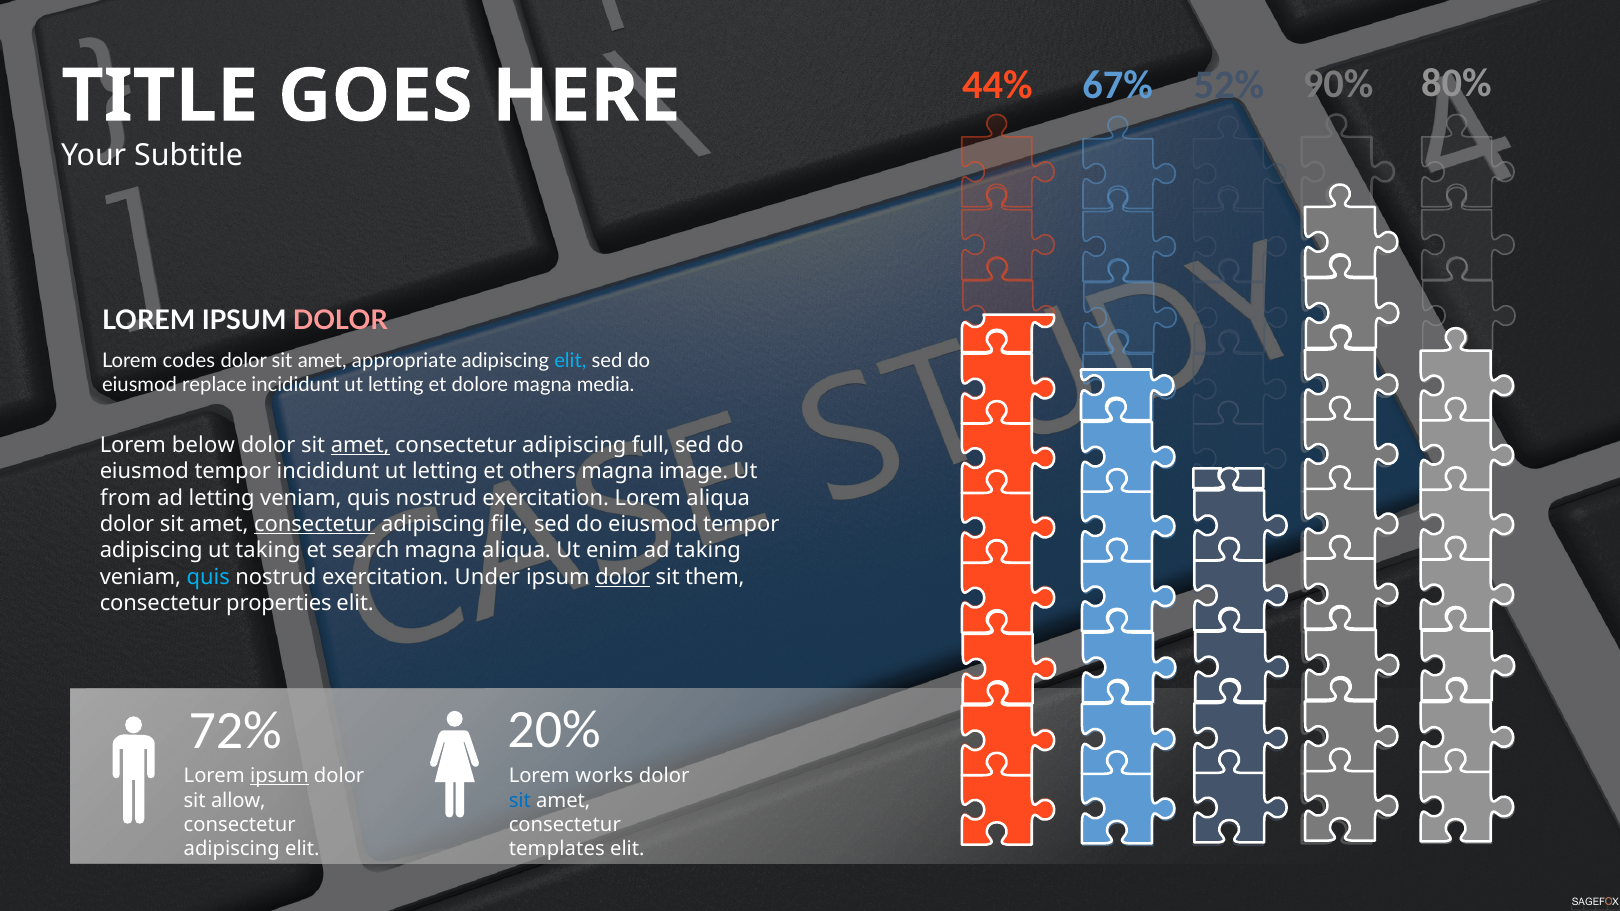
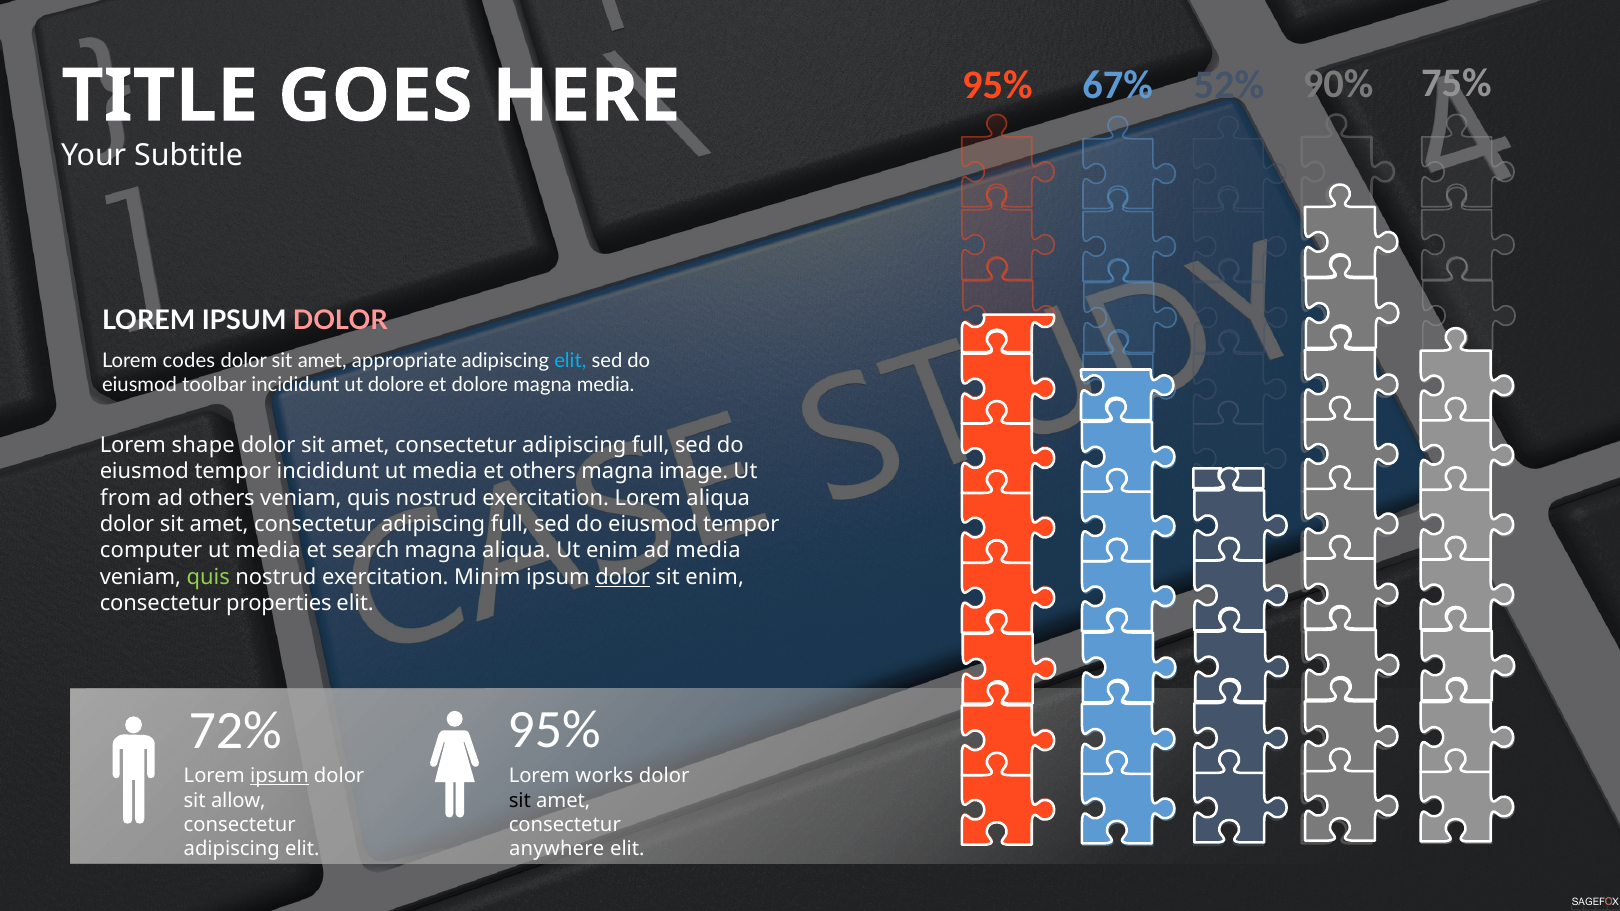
80%: 80% -> 75% (1456, 83)
44%: 44% -> 95% (997, 85)
replace: replace -> toolbar (214, 385)
letting: letting -> dolore (396, 385)
below: below -> shape (203, 445)
amet underline: present -> none (360, 445)
tempor incididunt ut letting: letting -> media (445, 472)
ad letting: letting -> others (222, 498)
consectetur underline: present -> none (315, 525)
file: file -> full (510, 525)
adipiscing: adipiscing -> computer (151, 551)
taking: taking -> media (268, 551)
ad taking: taking -> media (708, 551)
quis colour: light blue -> light green (208, 577)
Under: Under -> Minim (487, 577)
sit them: them -> enim (715, 577)
72% 20%: 20% -> 95% (554, 730)
sit colour: blue -> black (520, 801)
templates: templates -> anywhere (557, 849)
